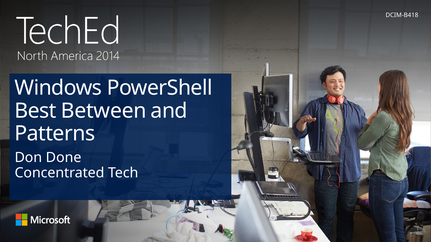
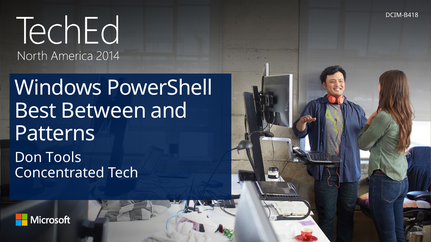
Done: Done -> Tools (64, 158)
